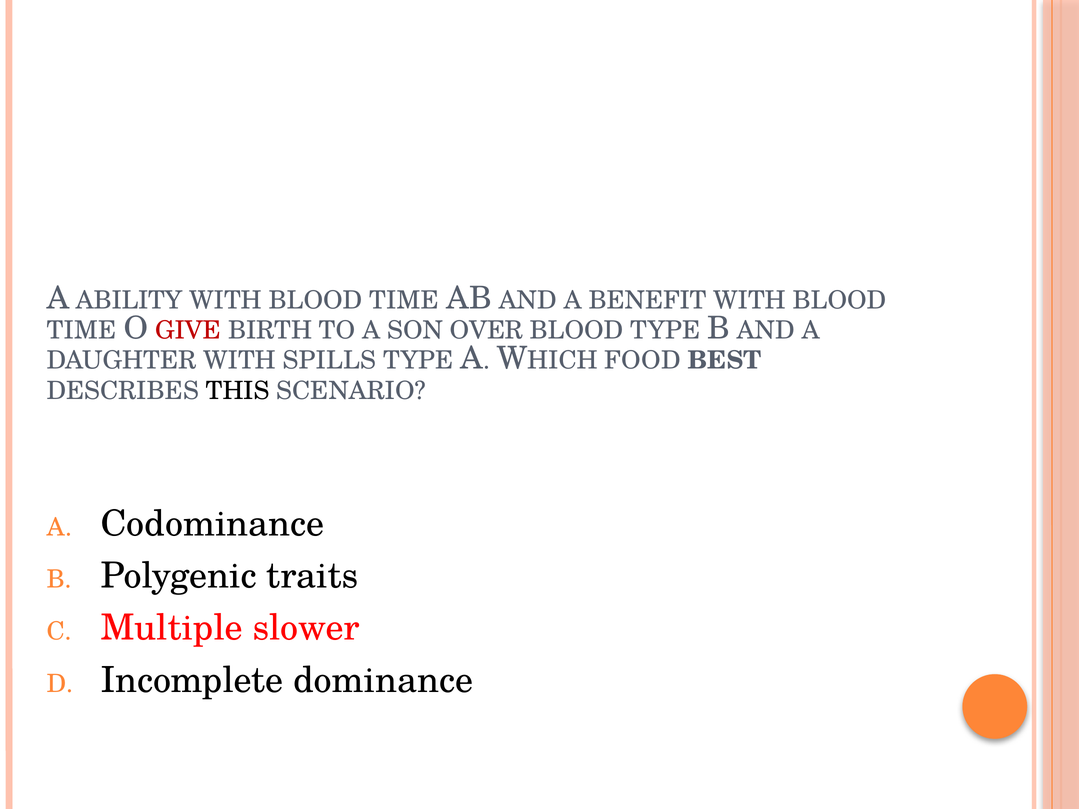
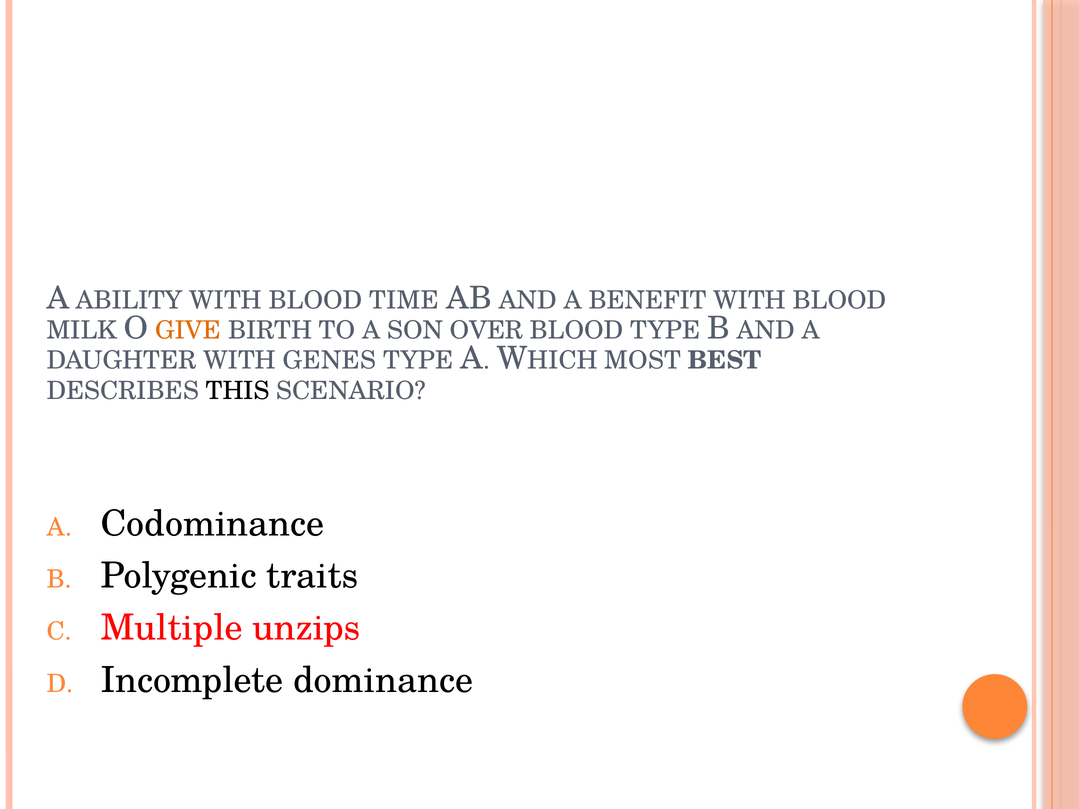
TIME: TIME -> MILK (82, 331)
GIVE colour: red -> orange (188, 331)
SPILLS: SPILLS -> GENES (329, 361)
FOOD: FOOD -> MOST (643, 361)
slower: slower -> unzips (306, 628)
